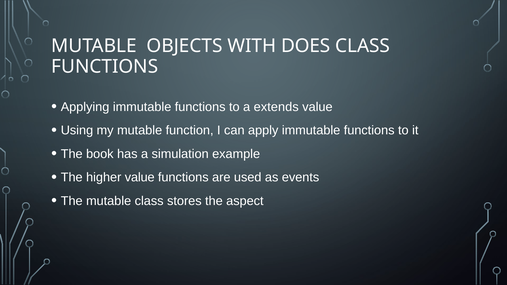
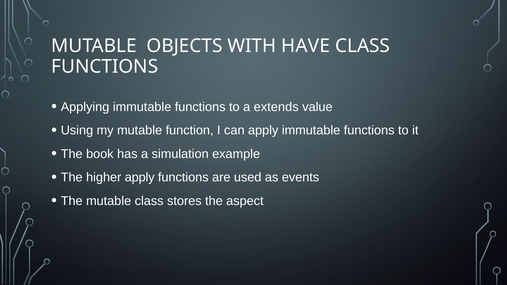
DOES: DOES -> HAVE (306, 46)
higher value: value -> apply (140, 178)
